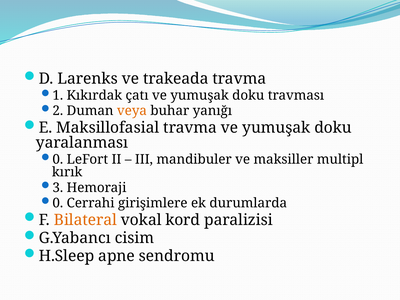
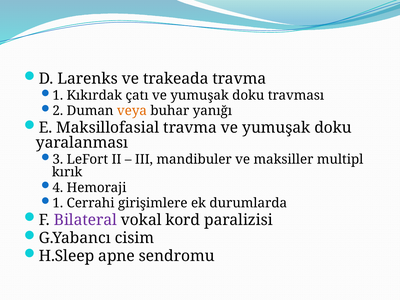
0: 0 -> 3 (58, 159)
3: 3 -> 4 (58, 188)
0: 0 -> 1 (58, 203)
Bilateral colour: orange -> purple (85, 220)
